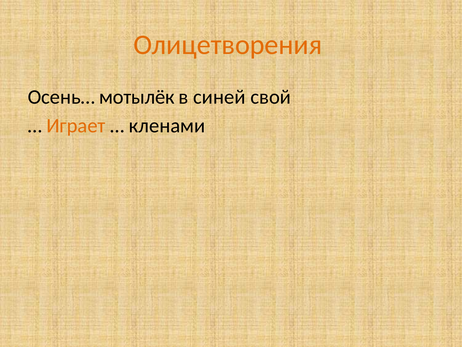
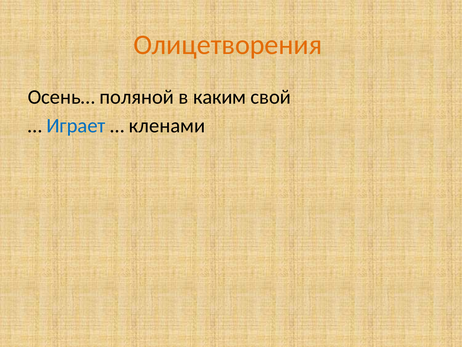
мотылёк: мотылёк -> поляной (137, 97)
синей: синей -> каким (220, 97)
Играет colour: orange -> blue (76, 126)
